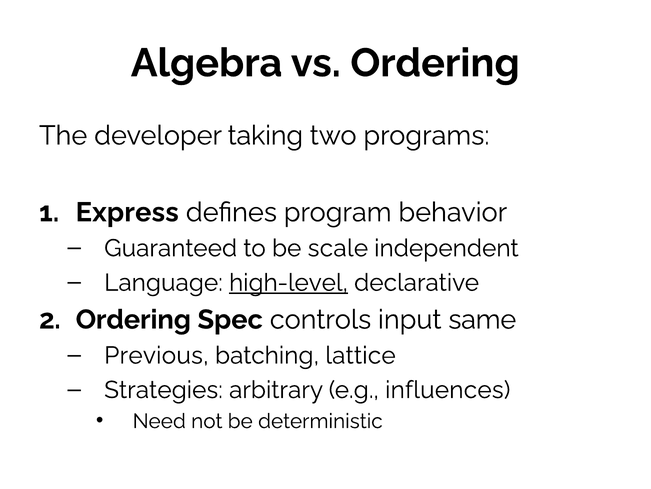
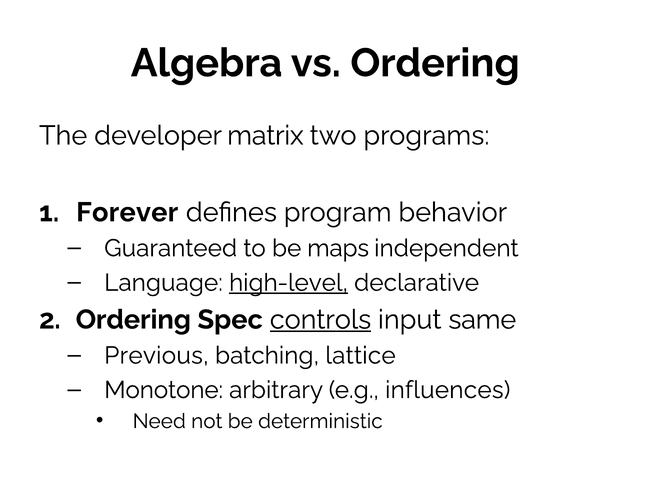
taking: taking -> matrix (265, 135)
Express: Express -> Forever (127, 212)
scale: scale -> maps (338, 248)
controls underline: none -> present (320, 319)
Strategies: Strategies -> Monotone (164, 389)
